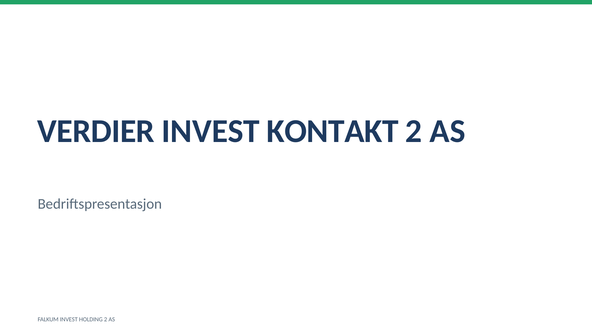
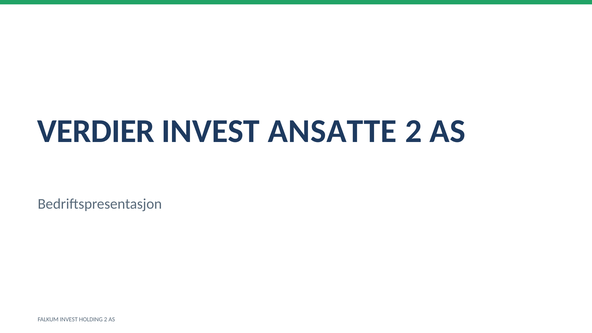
KONTAKT: KONTAKT -> ANSATTE (332, 131)
